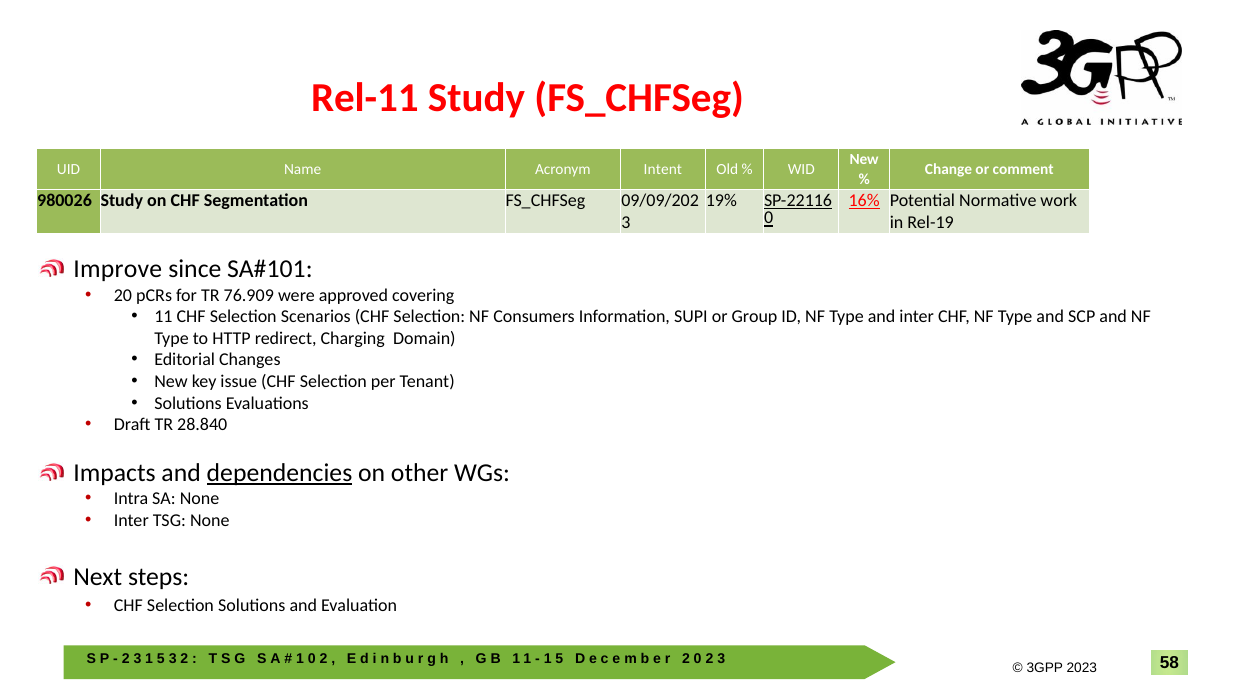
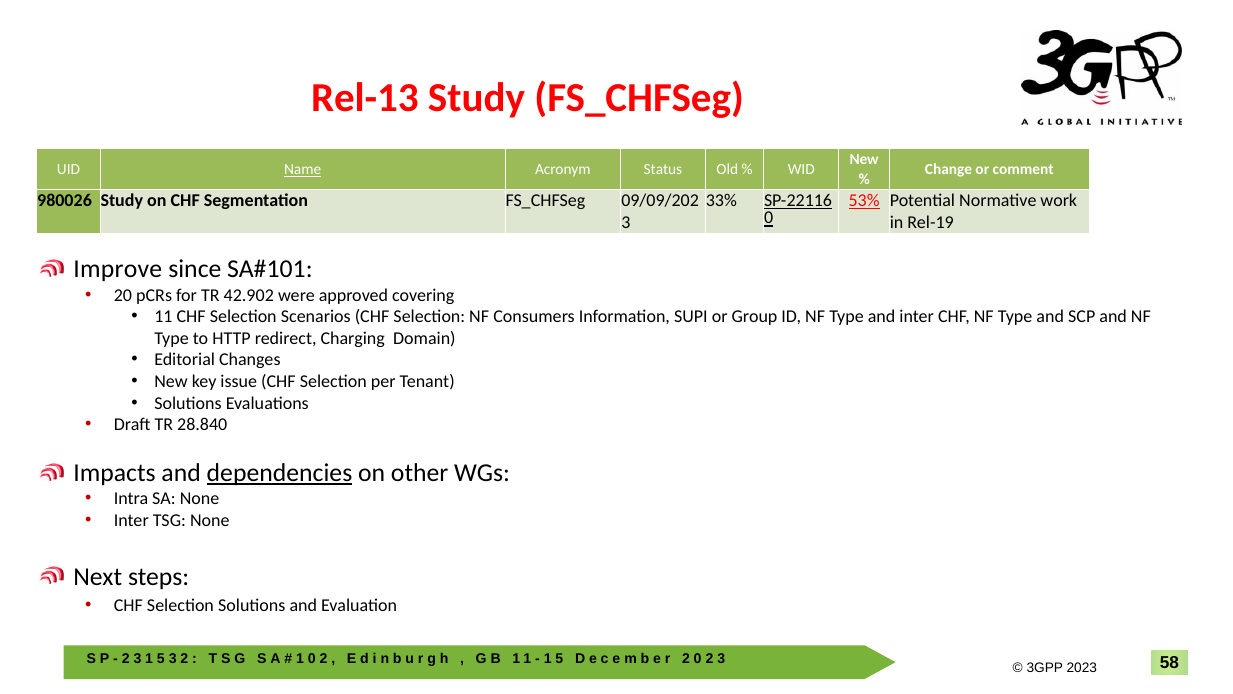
Rel-11: Rel-11 -> Rel-13 (365, 97)
Name underline: none -> present (303, 170)
Intent: Intent -> Status (663, 170)
19%: 19% -> 33% (721, 201)
16%: 16% -> 53% (864, 201)
76.909: 76.909 -> 42.902 (249, 295)
